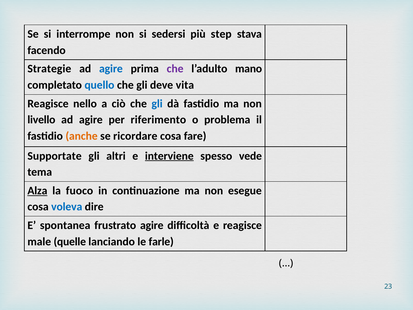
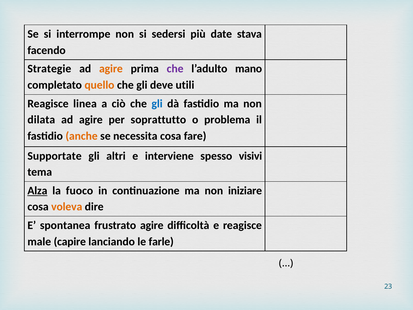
step: step -> date (221, 34)
agire colour: blue -> orange (111, 69)
quello colour: blue -> orange (99, 85)
vita: vita -> utili (185, 85)
nello: nello -> linea (85, 104)
livello: livello -> dilata (41, 120)
riferimento: riferimento -> soprattutto (158, 120)
ricordare: ricordare -> necessita (135, 136)
interviene underline: present -> none (169, 156)
vede: vede -> visivi (250, 156)
esegue: esegue -> iniziare (245, 191)
voleva colour: blue -> orange (67, 207)
quelle: quelle -> capire (70, 241)
